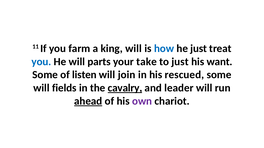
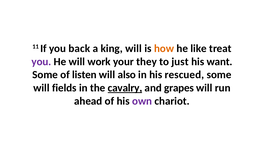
farm: farm -> back (79, 49)
how colour: blue -> orange (164, 49)
he just: just -> like (199, 49)
you colour: blue -> purple (41, 62)
parts: parts -> work (99, 62)
take: take -> they (147, 62)
join: join -> also (127, 75)
leader: leader -> grapes (179, 88)
ahead underline: present -> none (88, 101)
